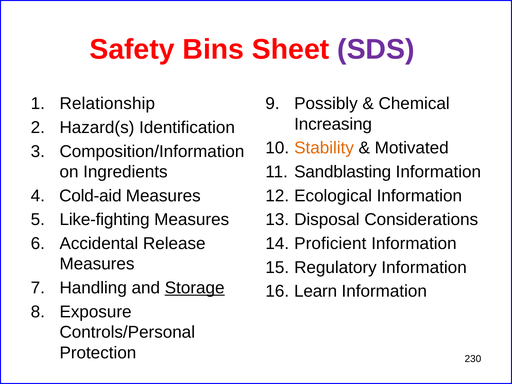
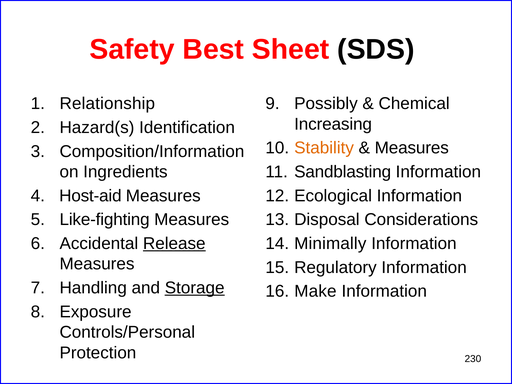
Bins: Bins -> Best (213, 49)
SDS colour: purple -> black (376, 49)
Motivated: Motivated -> Measures (412, 148)
Cold-aid: Cold-aid -> Host-aid (90, 196)
Release underline: none -> present (174, 244)
Proficient: Proficient -> Minimally (330, 244)
Learn: Learn -> Make (315, 291)
